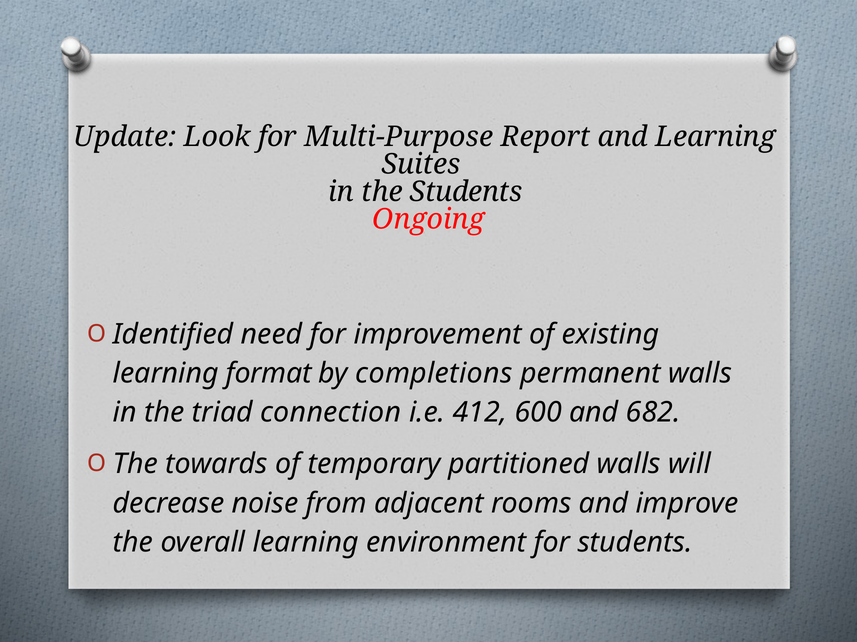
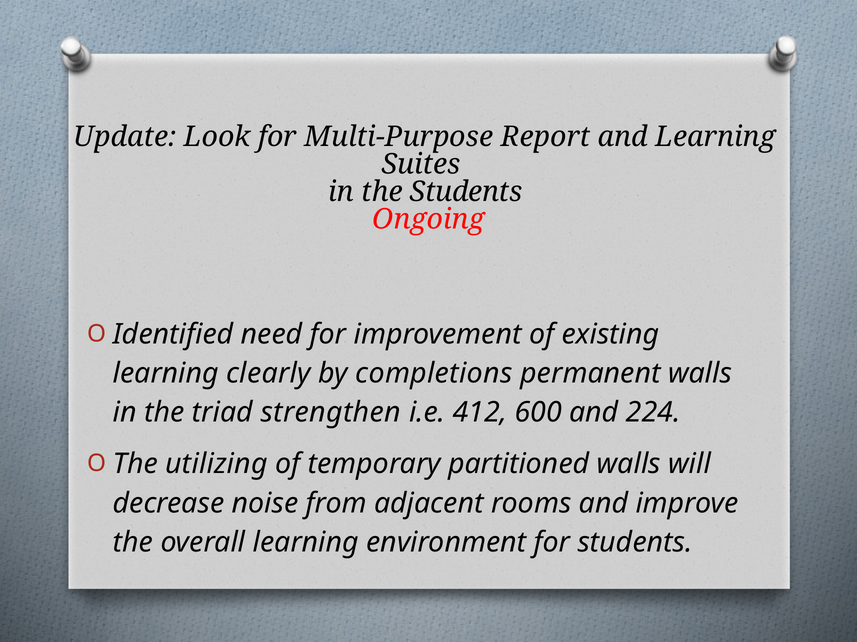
format: format -> clearly (268, 374)
connection: connection -> strengthen (331, 413)
682: 682 -> 224 (653, 413)
towards: towards -> utilizing (216, 465)
